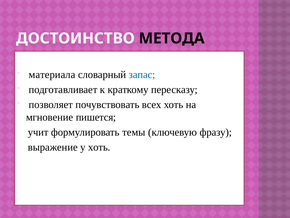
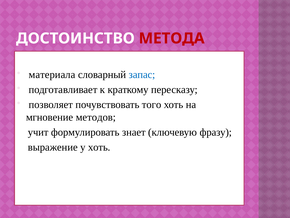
МЕТОДА colour: black -> red (172, 38)
всех: всех -> того (152, 104)
пишется: пишется -> методов (96, 117)
темы: темы -> знает (134, 132)
